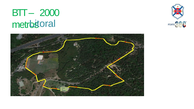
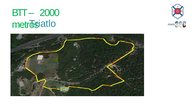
Litoral: Litoral -> Triatlo (43, 24)
